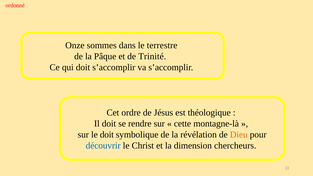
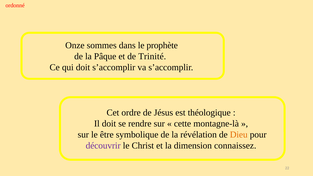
terrestre: terrestre -> prophète (162, 45)
le doit: doit -> être (107, 135)
découvrir colour: blue -> purple (103, 146)
chercheurs: chercheurs -> connaissez (235, 146)
